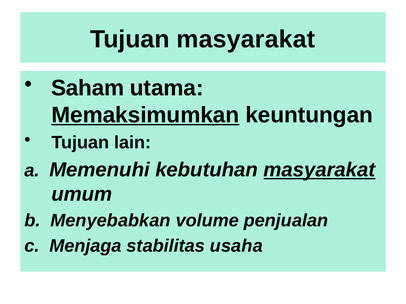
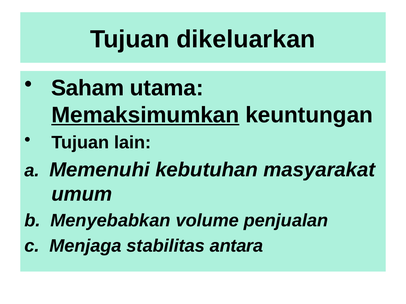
Tujuan masyarakat: masyarakat -> dikeluarkan (246, 39)
masyarakat underline: present -> none (319, 170)
usaha: usaha -> antara (237, 246)
